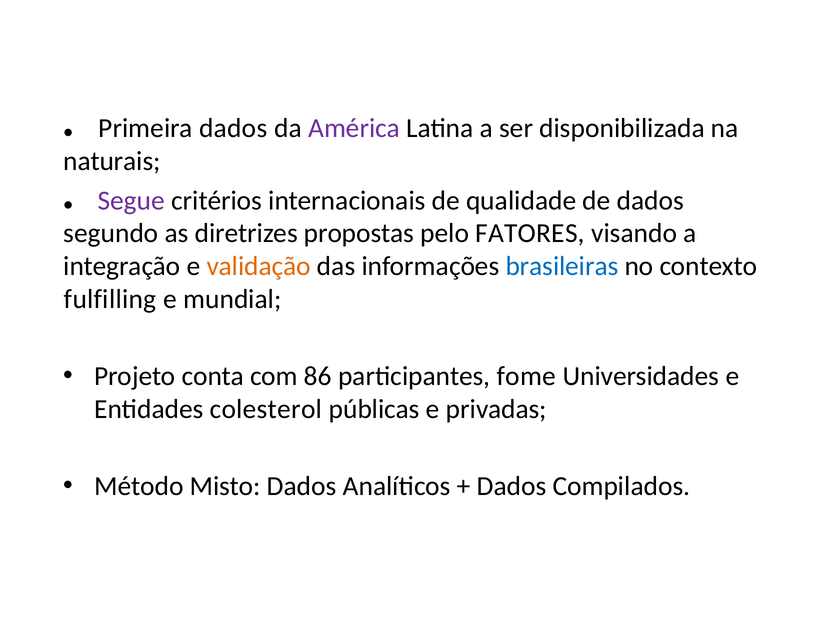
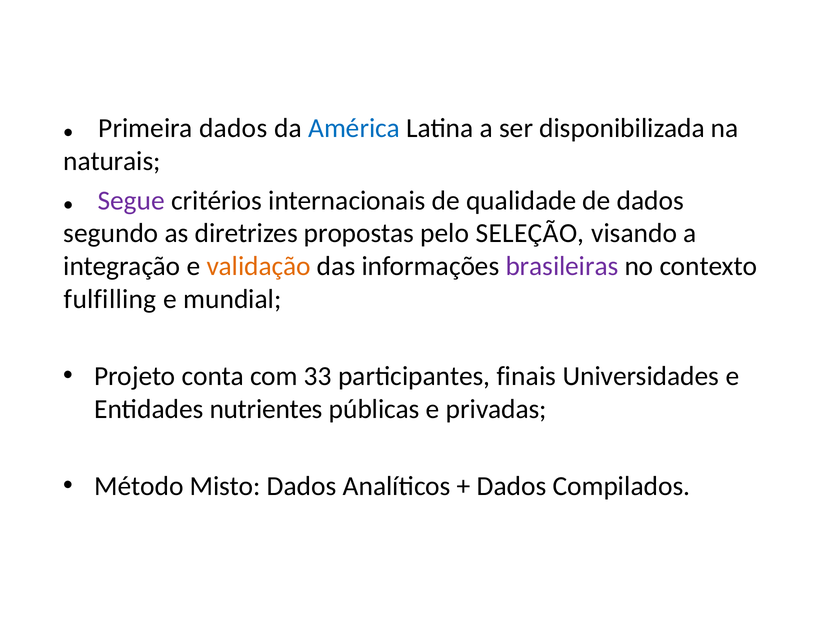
América colour: purple -> blue (354, 128)
FATORES: FATORES -> SELEÇÃO (530, 233)
brasileiras colour: blue -> purple (562, 266)
86: 86 -> 33 (318, 376)
fome: fome -> finais (526, 376)
colesterol: colesterol -> nutrientes (266, 409)
